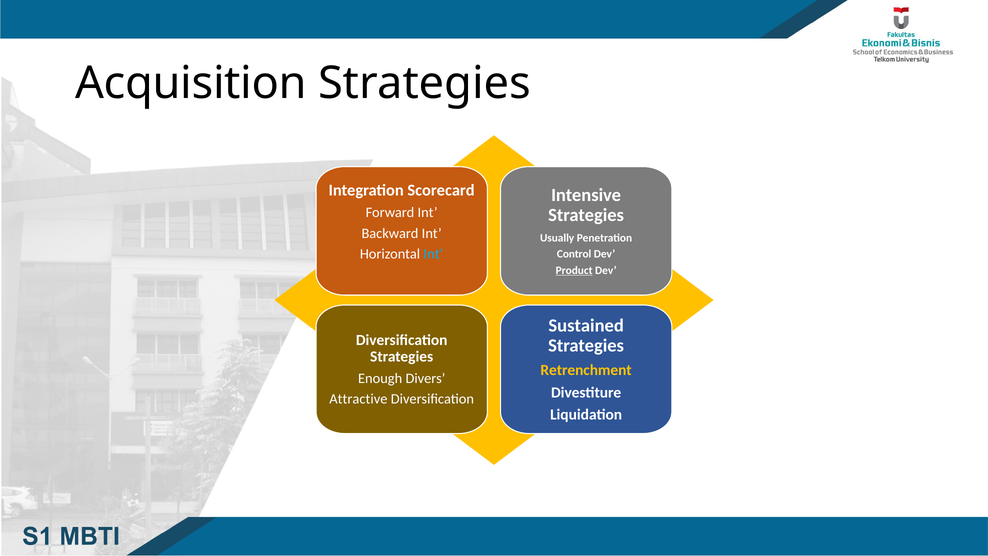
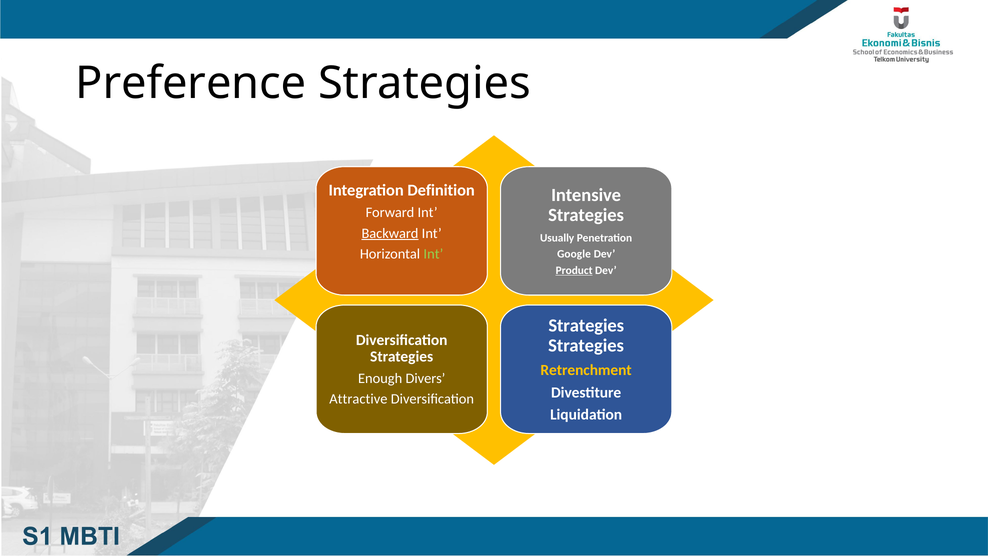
Acquisition: Acquisition -> Preference (191, 83)
Scorecard: Scorecard -> Definition (441, 190)
Backward underline: none -> present (390, 233)
Int colour: light blue -> light green (433, 254)
Control: Control -> Google (574, 254)
Sustained: Sustained -> Strategies (586, 325)
